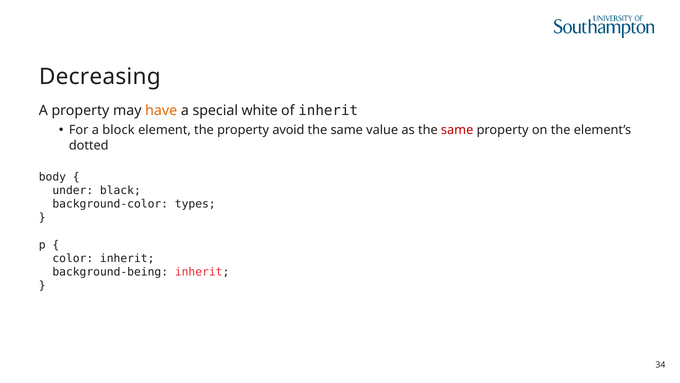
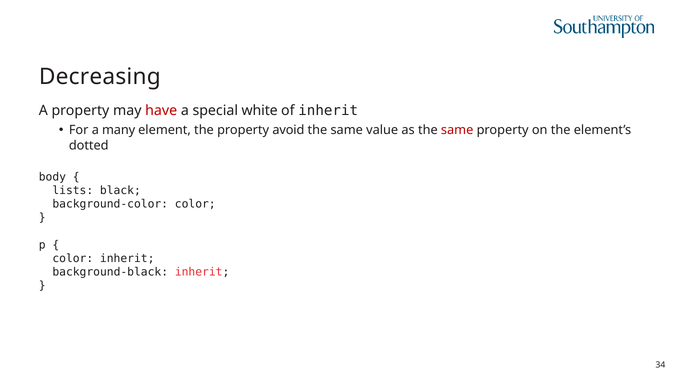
have colour: orange -> red (161, 110)
block: block -> many (119, 130)
under: under -> lists (73, 190)
background-color types: types -> color (195, 204)
background-being: background-being -> background-black (110, 272)
